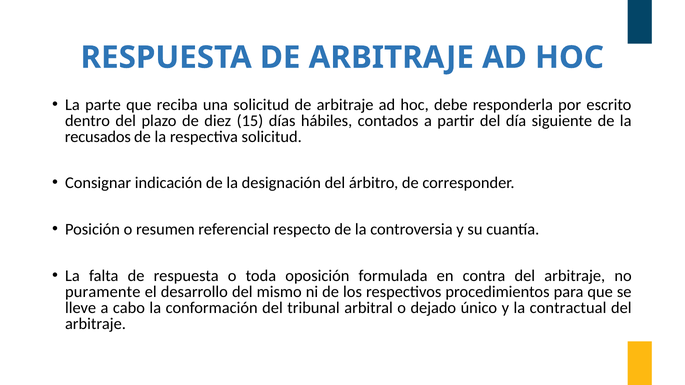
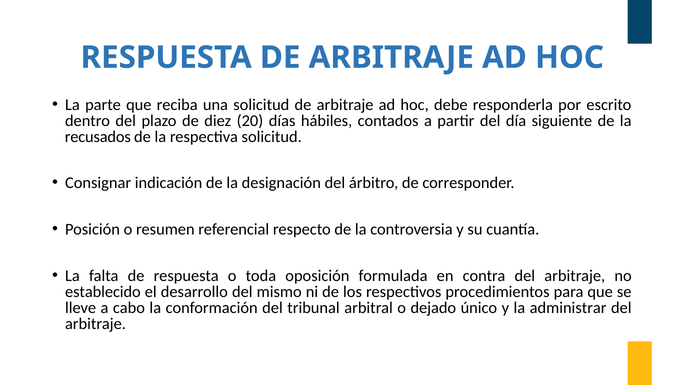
15: 15 -> 20 (250, 121)
puramente: puramente -> establecido (103, 292)
contractual: contractual -> administrar (568, 308)
